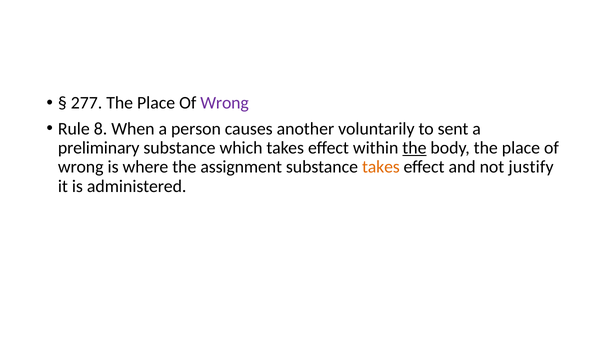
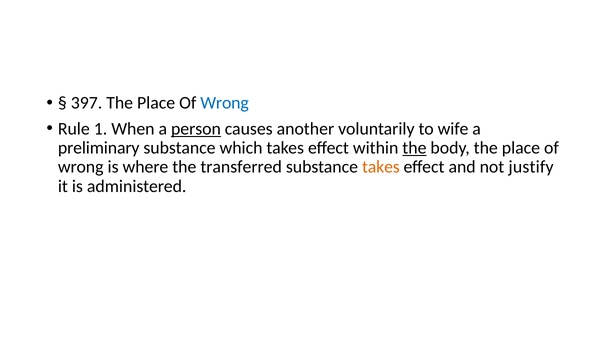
277: 277 -> 397 (86, 103)
Wrong colour: purple -> blue (225, 103)
8: 8 -> 1 (101, 129)
person underline: none -> present (196, 129)
sent: sent -> wife (453, 129)
assignment: assignment -> transferred (241, 167)
